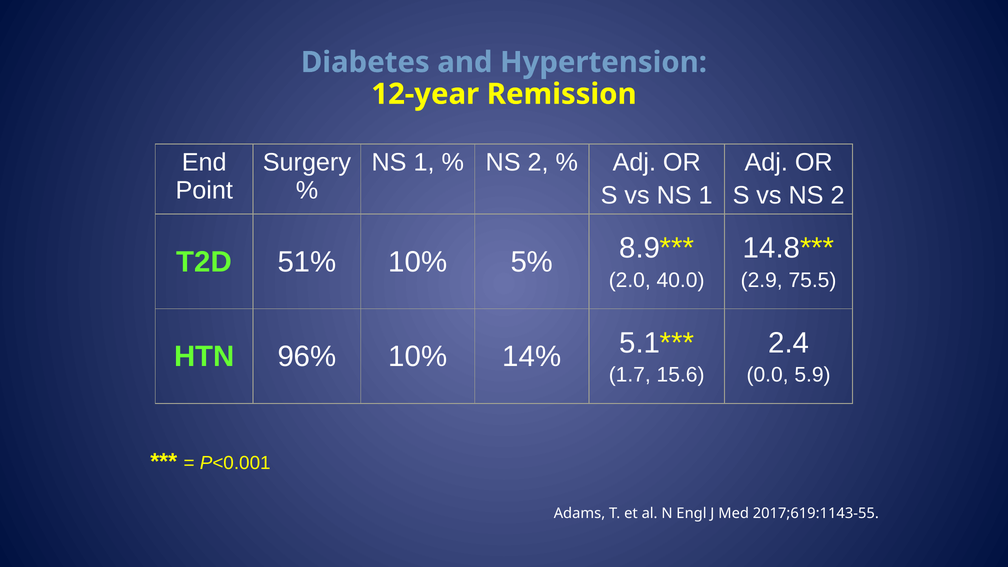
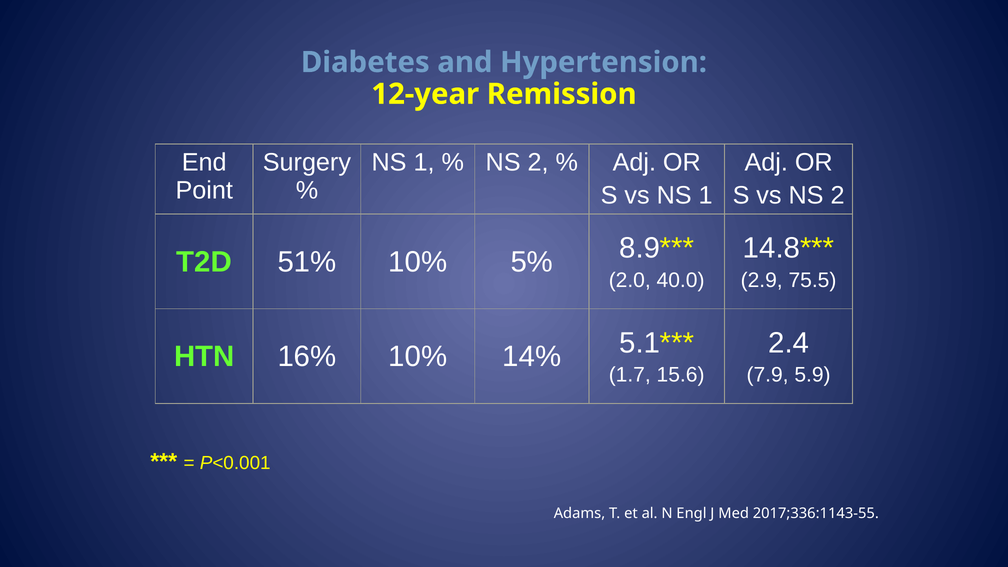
96%: 96% -> 16% (307, 357)
0.0: 0.0 -> 7.9 (768, 375)
2017;619:1143-55: 2017;619:1143-55 -> 2017;336:1143-55 (816, 513)
